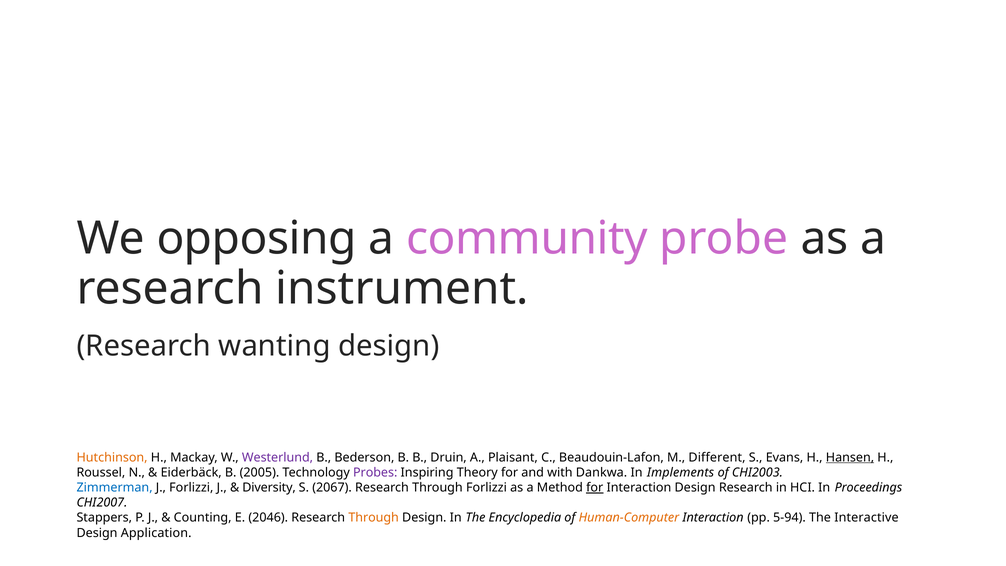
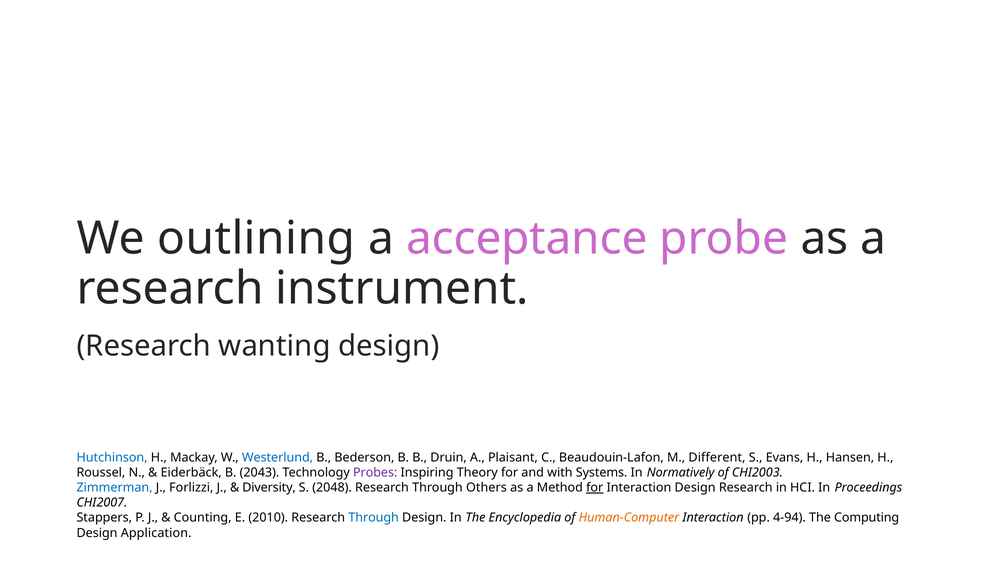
opposing: opposing -> outlining (256, 238)
community: community -> acceptance (527, 238)
Hutchinson colour: orange -> blue (112, 457)
Westerlund colour: purple -> blue (278, 457)
Hansen underline: present -> none (850, 457)
2005: 2005 -> 2043 (259, 472)
Dankwa: Dankwa -> Systems (602, 472)
Implements: Implements -> Normatively (681, 472)
2067: 2067 -> 2048 (332, 487)
Through Forlizzi: Forlizzi -> Others (486, 487)
2046: 2046 -> 2010 (268, 518)
Through colour: orange -> blue (374, 518)
5-94: 5-94 -> 4-94 (789, 518)
Interactive: Interactive -> Computing (867, 518)
